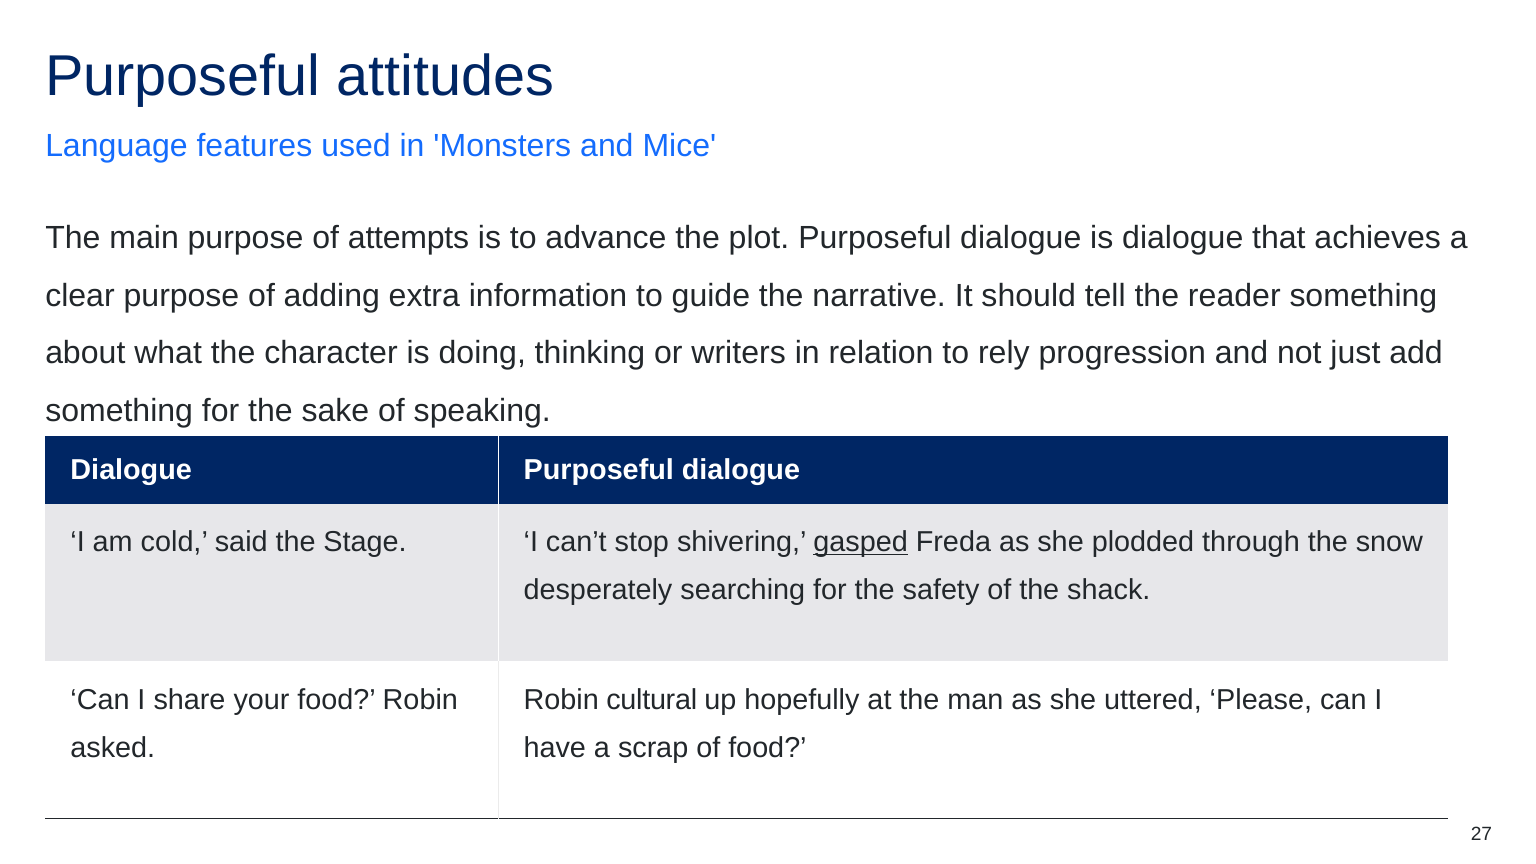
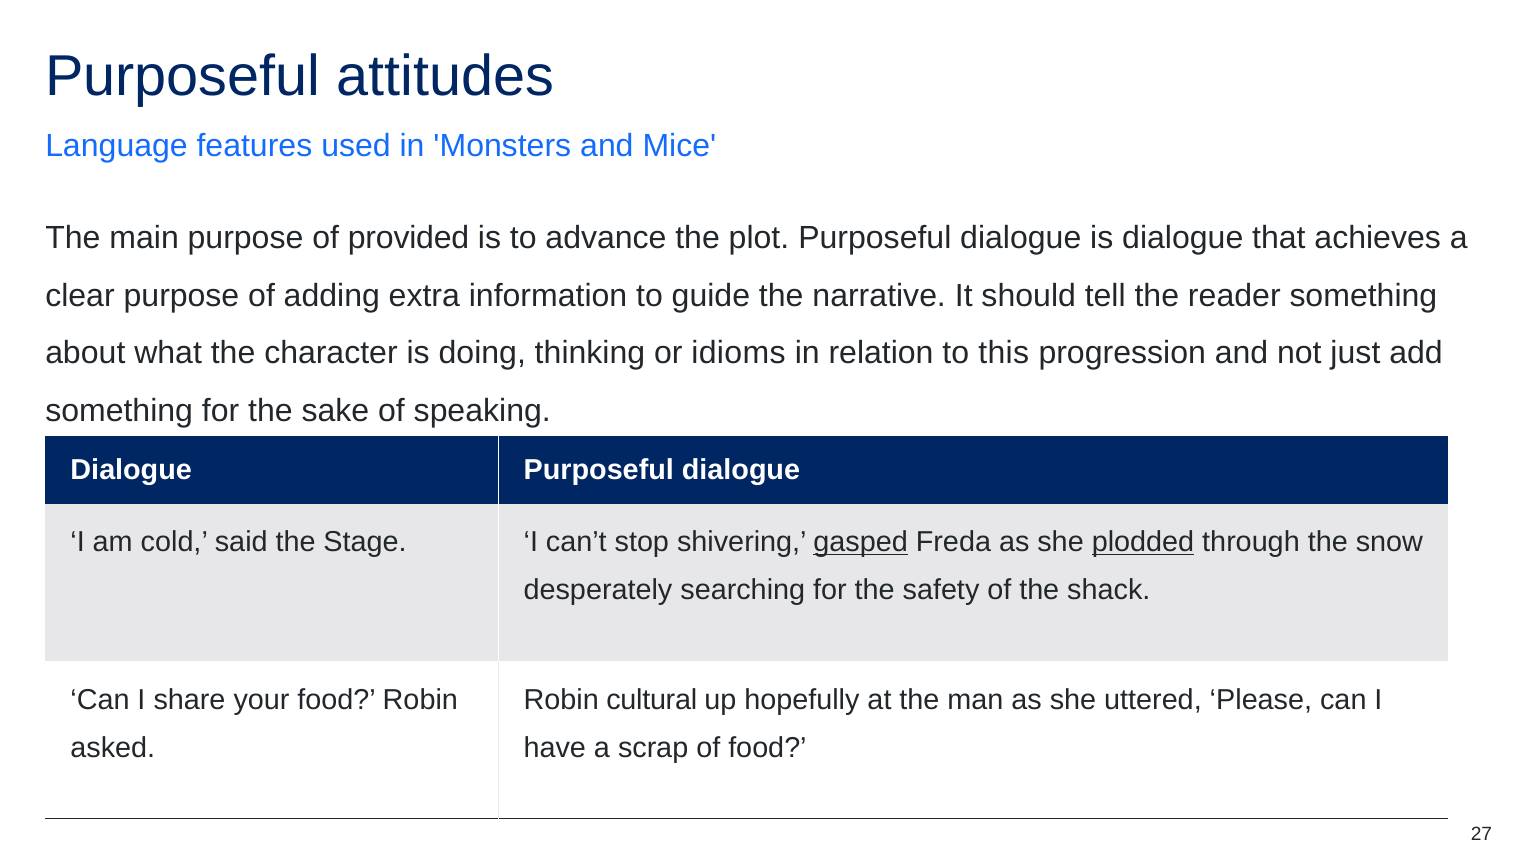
attempts: attempts -> provided (409, 238)
writers: writers -> idioms (738, 353)
rely: rely -> this (1004, 353)
plodded underline: none -> present (1143, 542)
